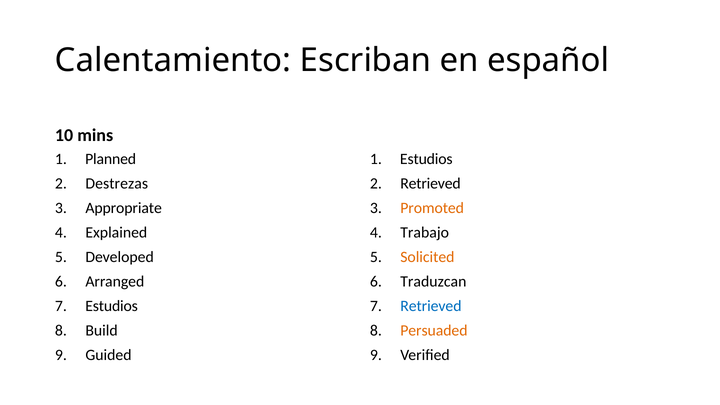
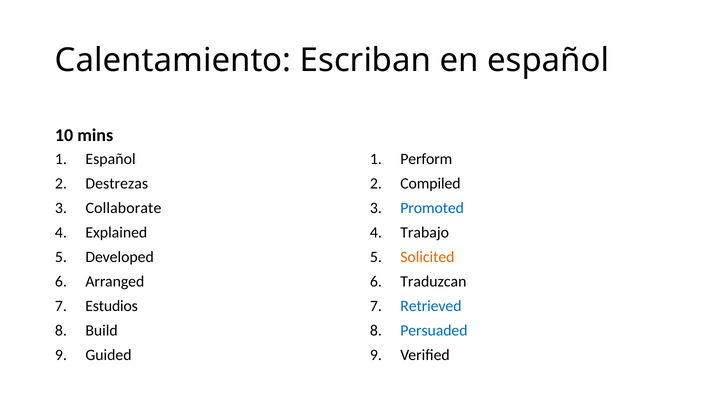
Planned: Planned -> Español (111, 159)
Estudios: Estudios -> Perform (426, 159)
Retrieved: Retrieved -> Compiled (430, 184)
Appropriate: Appropriate -> Collaborate (123, 208)
Promoted colour: orange -> blue (432, 208)
Persuaded colour: orange -> blue (434, 331)
